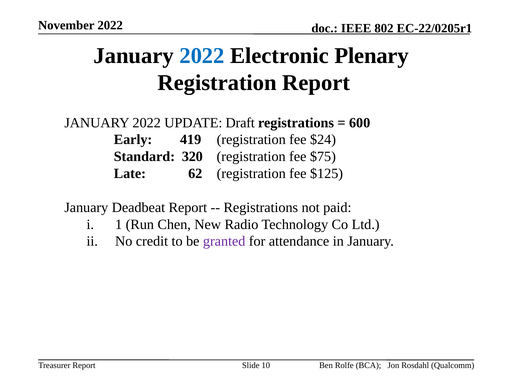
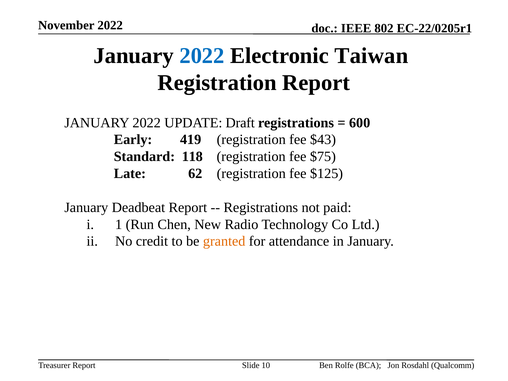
Plenary: Plenary -> Taiwan (371, 56)
$24: $24 -> $43 (323, 140)
320: 320 -> 118 (192, 157)
granted colour: purple -> orange (224, 241)
